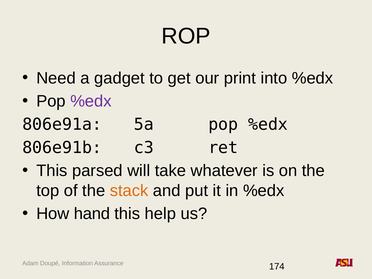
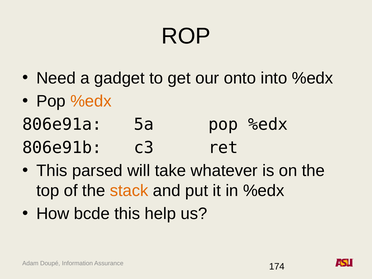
print: print -> onto (240, 78)
%edx colour: purple -> orange (91, 101)
hand: hand -> bcde (92, 214)
